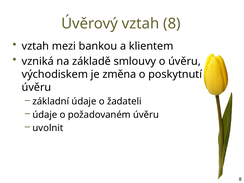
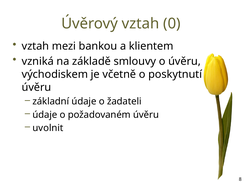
vztah 8: 8 -> 0 (172, 24)
změna: změna -> včetně (119, 74)
